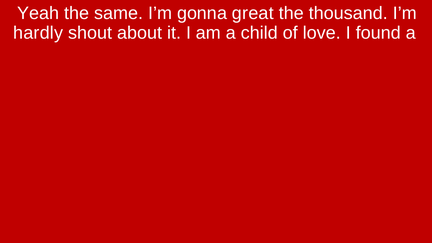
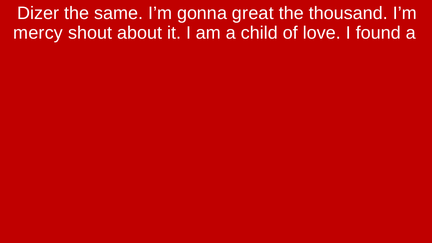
Yeah: Yeah -> Dizer (38, 13)
hardly: hardly -> mercy (38, 33)
